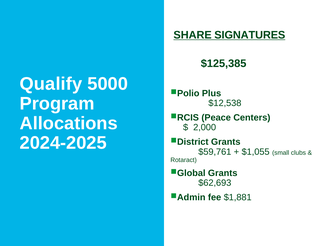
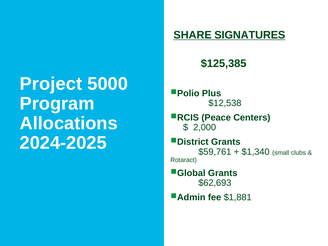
Qualify: Qualify -> Project (51, 84)
$1,055: $1,055 -> $1,340 (256, 152)
